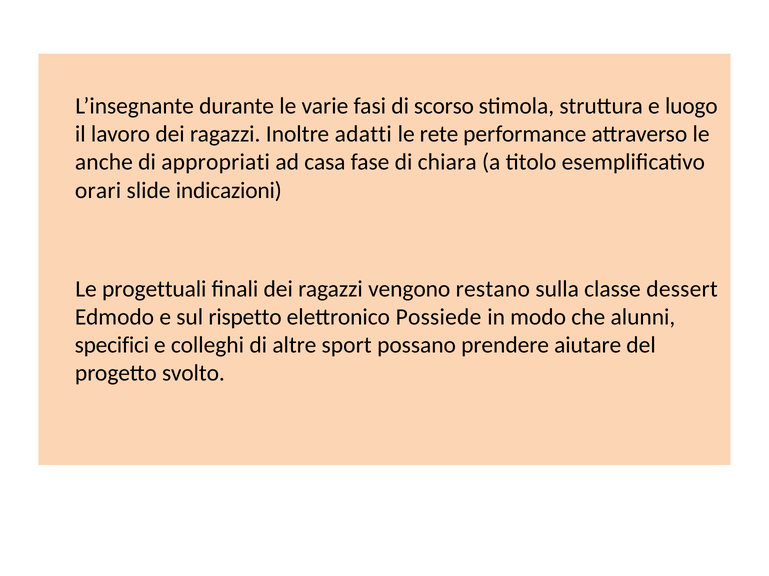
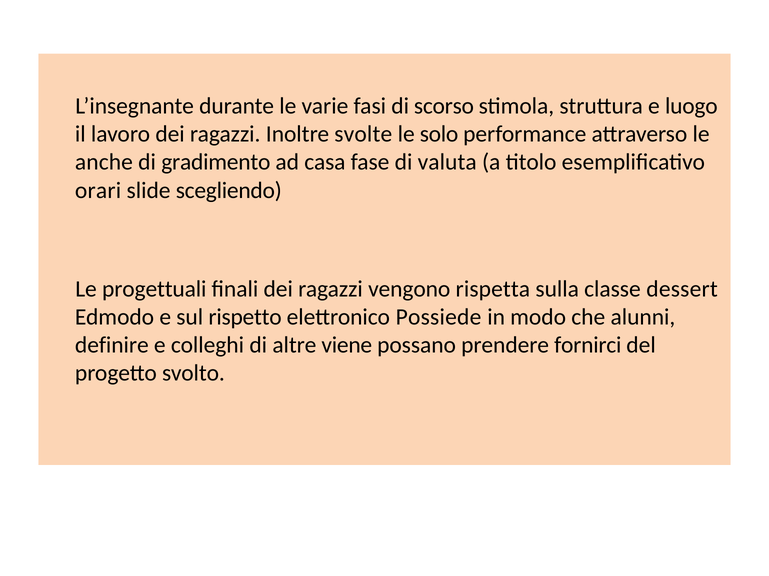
adatti: adatti -> svolte (363, 134)
rete: rete -> solo (439, 134)
appropriati: appropriati -> gradimento (216, 162)
chiara: chiara -> valuta (447, 162)
indicazioni: indicazioni -> scegliendo (229, 191)
restano: restano -> rispetta (493, 289)
specifici: specifici -> definire (112, 345)
sport: sport -> viene (347, 345)
aiutare: aiutare -> fornirci (588, 345)
